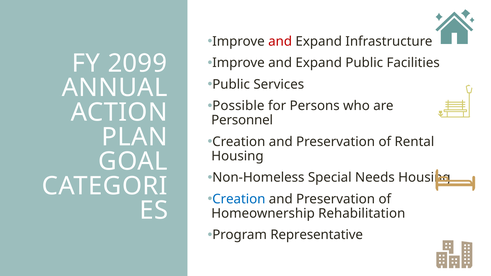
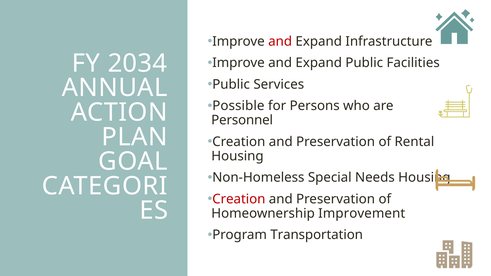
2099: 2099 -> 2034 (137, 63)
Creation colour: blue -> red (239, 199)
Rehabilitation: Rehabilitation -> Improvement (362, 213)
Representative: Representative -> Transportation (317, 235)
